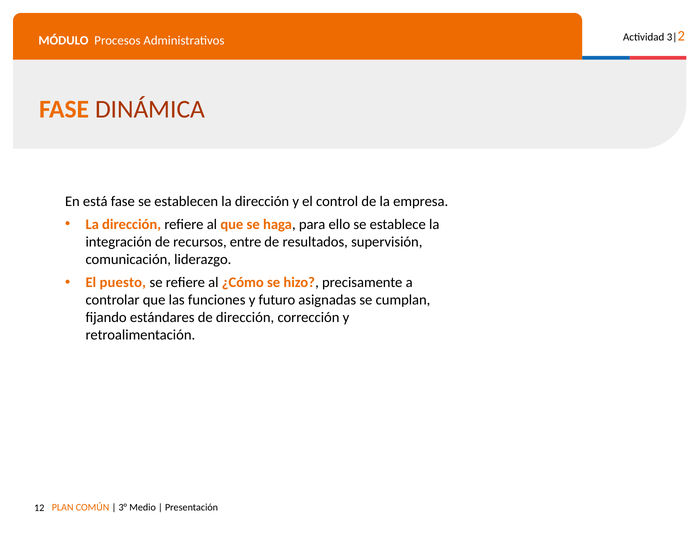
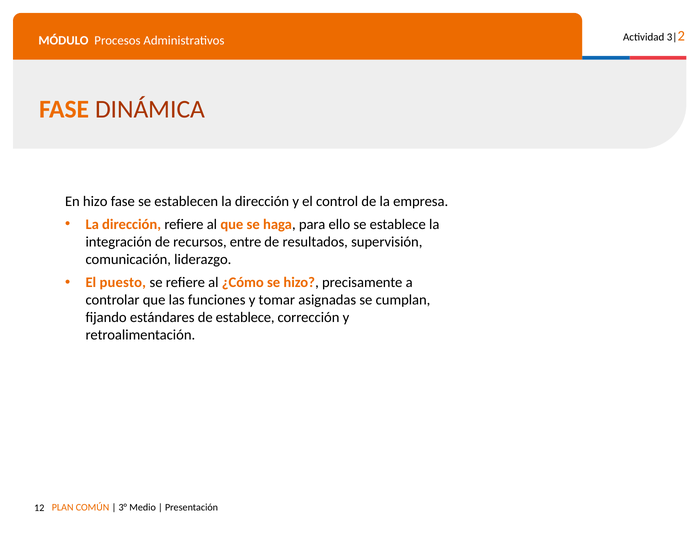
En está: está -> hizo (95, 202)
futuro: futuro -> tomar (277, 300)
de dirección: dirección -> establece (245, 318)
